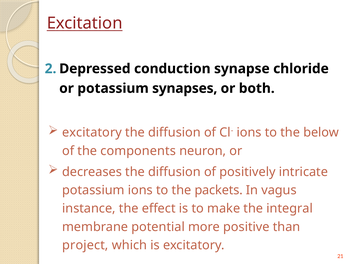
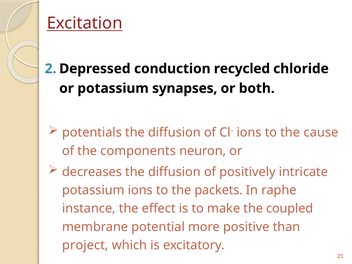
synapse: synapse -> recycled (242, 69)
excitatory: excitatory -> potentials (92, 132)
below: below -> cause (321, 132)
vagus: vagus -> raphe (279, 190)
integral: integral -> coupled (290, 209)
